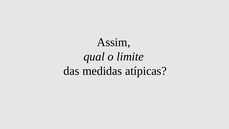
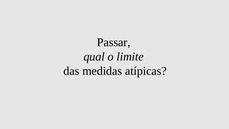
Assim: Assim -> Passar (114, 42)
